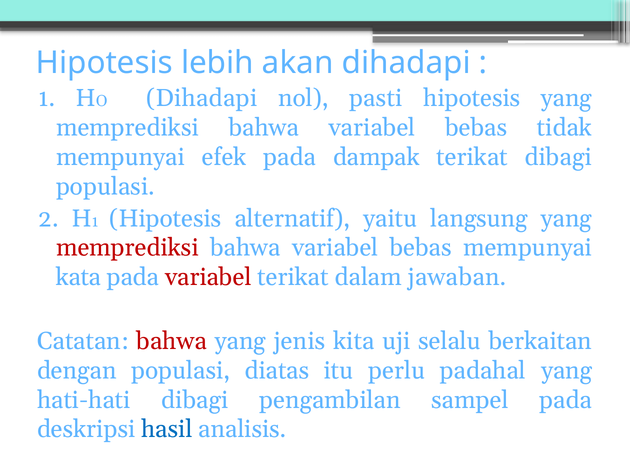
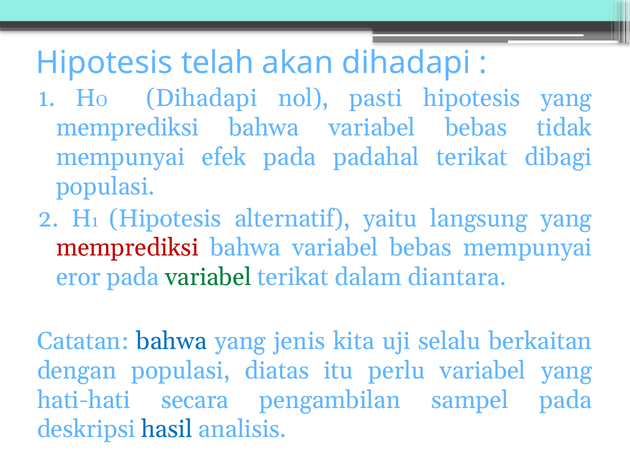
lebih: lebih -> telah (218, 63)
dampak: dampak -> padahal (376, 157)
kata: kata -> eror (78, 277)
variabel colour: red -> green (208, 277)
jawaban: jawaban -> diantara (457, 277)
bahwa colour: red -> blue (172, 341)
perlu padahal: padahal -> variabel (483, 370)
hati-hati dibagi: dibagi -> secara (195, 400)
